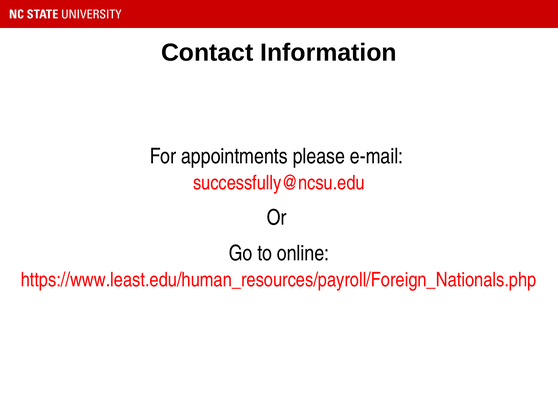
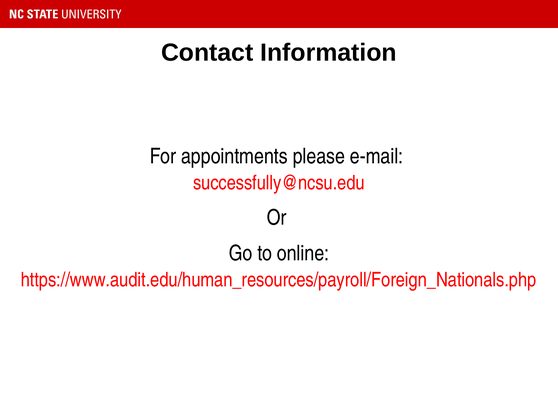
https://www.least.edu/human_resources/payroll/Foreign_Nationals.php: https://www.least.edu/human_resources/payroll/Foreign_Nationals.php -> https://www.audit.edu/human_resources/payroll/Foreign_Nationals.php (279, 280)
